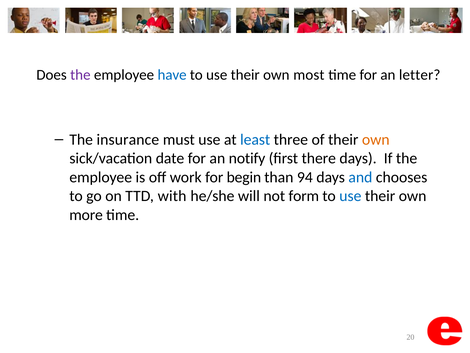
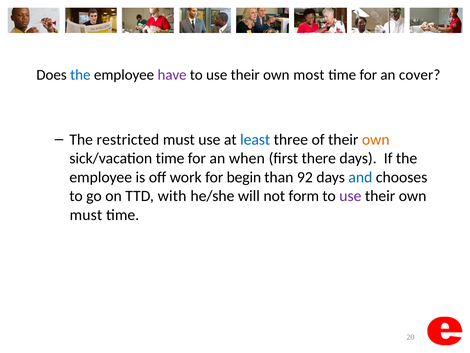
the colour: purple -> blue (80, 75)
have colour: blue -> purple (172, 75)
letter: letter -> cover (420, 75)
insurance: insurance -> restricted (128, 139)
sick/vacation date: date -> time (170, 158)
notify: notify -> when (247, 158)
94: 94 -> 92 (305, 177)
use colour: blue -> purple (350, 196)
more: more -> must (86, 215)
